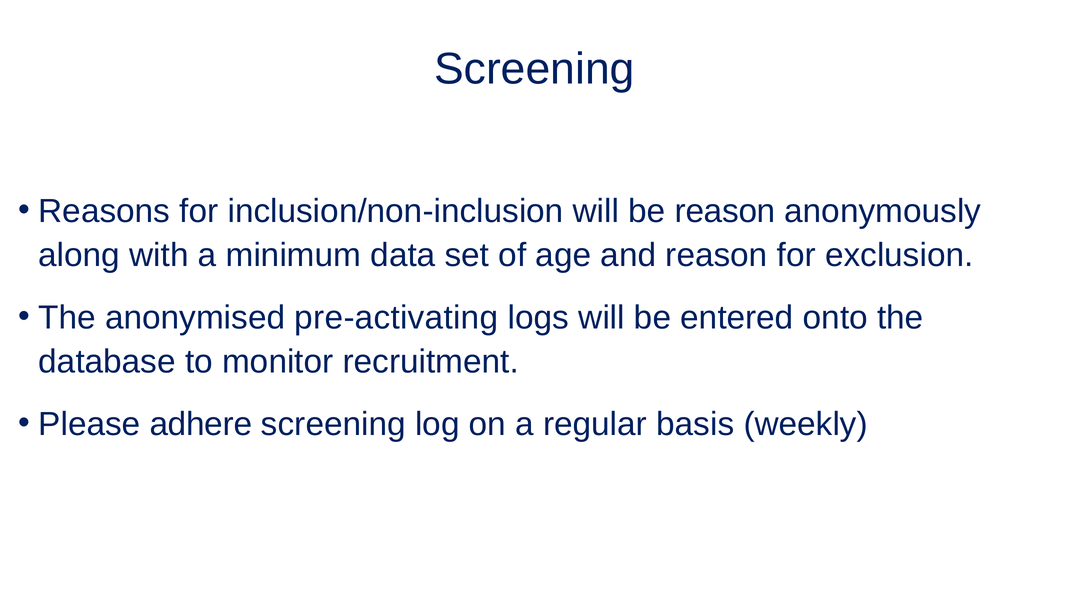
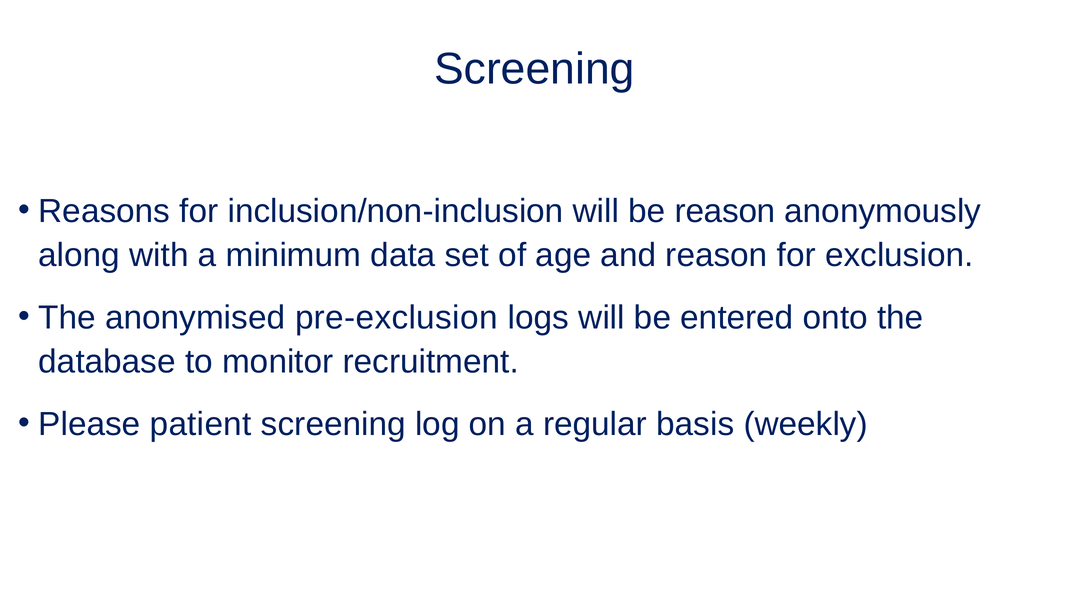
pre-activating: pre-activating -> pre-exclusion (396, 318)
adhere: adhere -> patient (201, 424)
